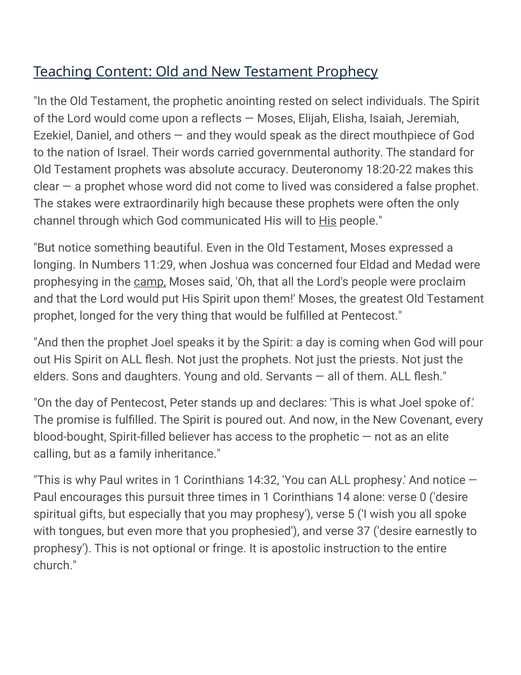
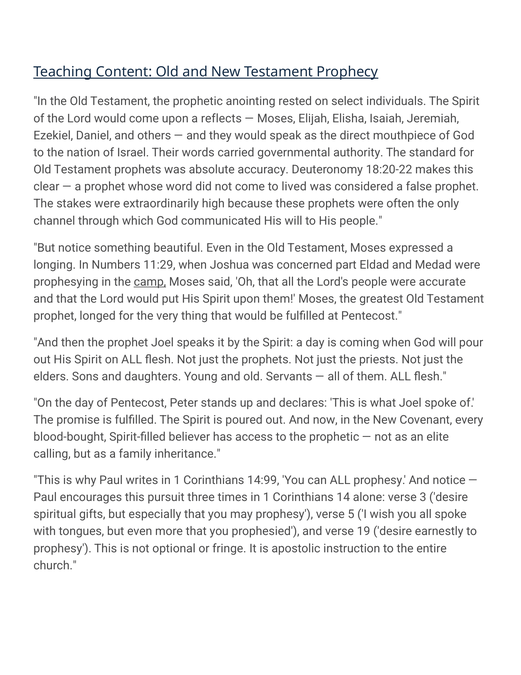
His underline: present -> none (328, 221)
four: four -> part (346, 265)
proclaim: proclaim -> accurate (442, 282)
14:32: 14:32 -> 14:99 (263, 480)
0: 0 -> 3 (423, 497)
37: 37 -> 19 (364, 531)
